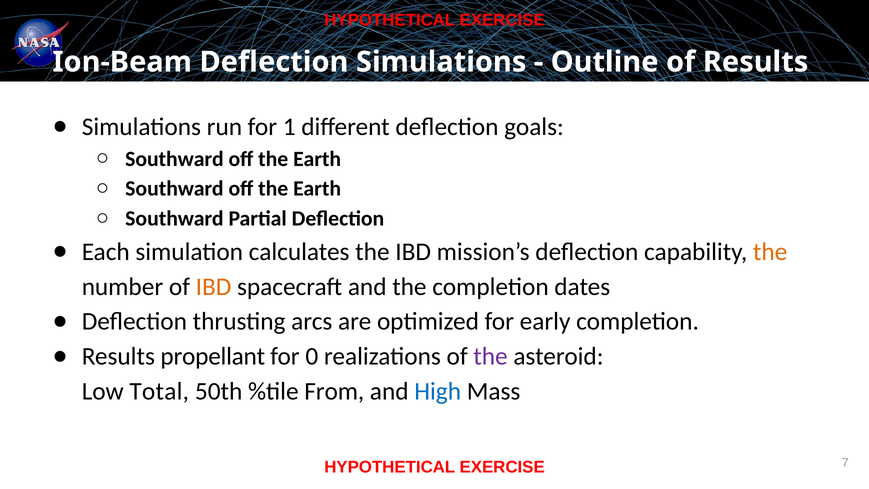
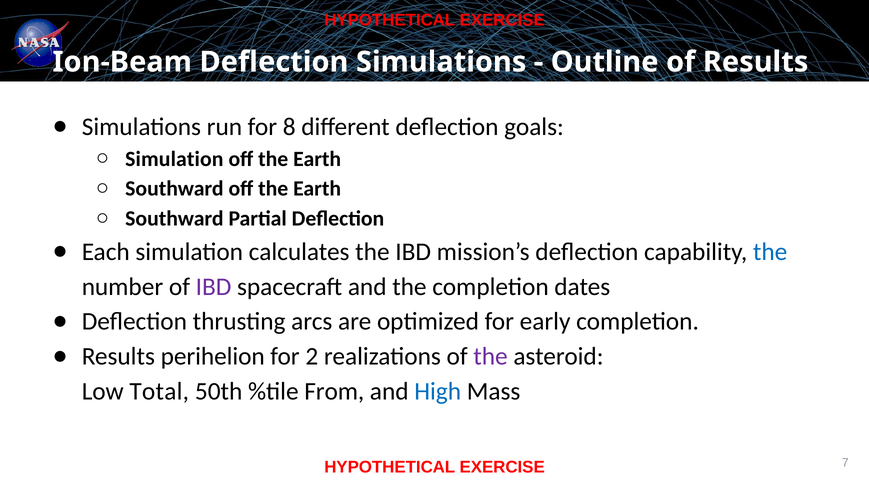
1: 1 -> 8 (289, 127)
Southward: Southward -> Simulation (174, 159)
the colour: orange -> blue (770, 252)
IBD colour: orange -> purple (214, 287)
propellant: propellant -> perihelion (213, 356)
0: 0 -> 2 (312, 356)
